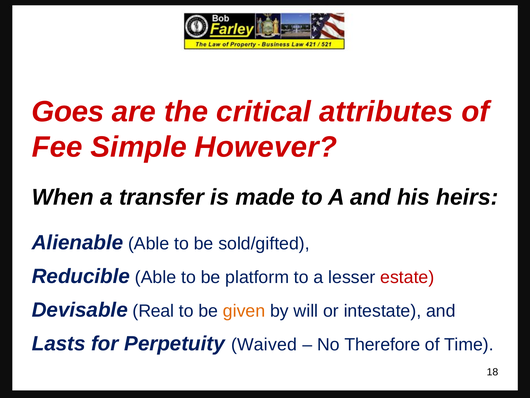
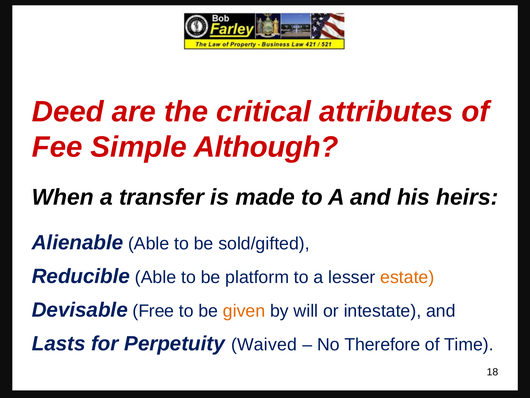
Goes: Goes -> Deed (68, 112)
However: However -> Although (266, 147)
estate colour: red -> orange (407, 277)
Real: Real -> Free (153, 311)
